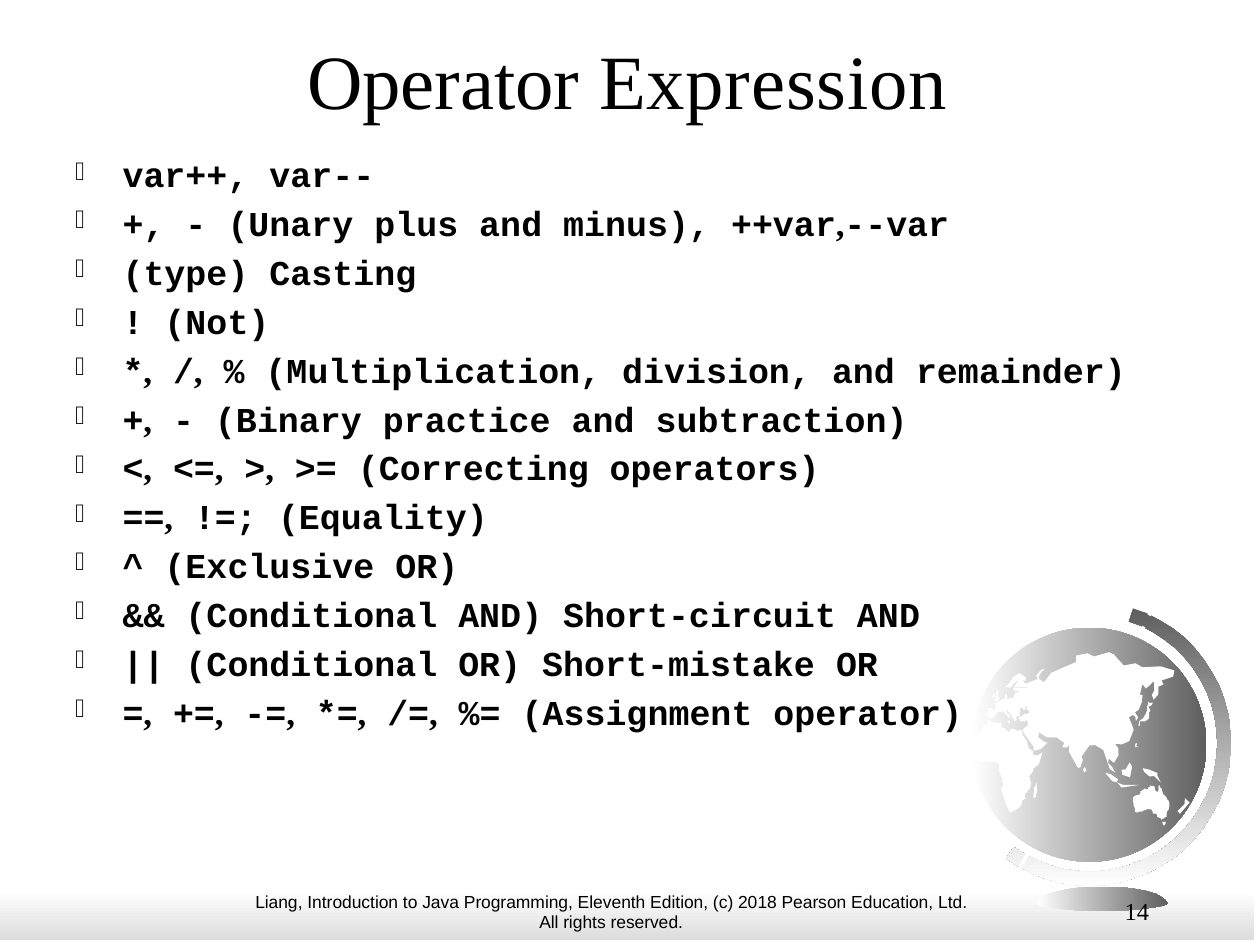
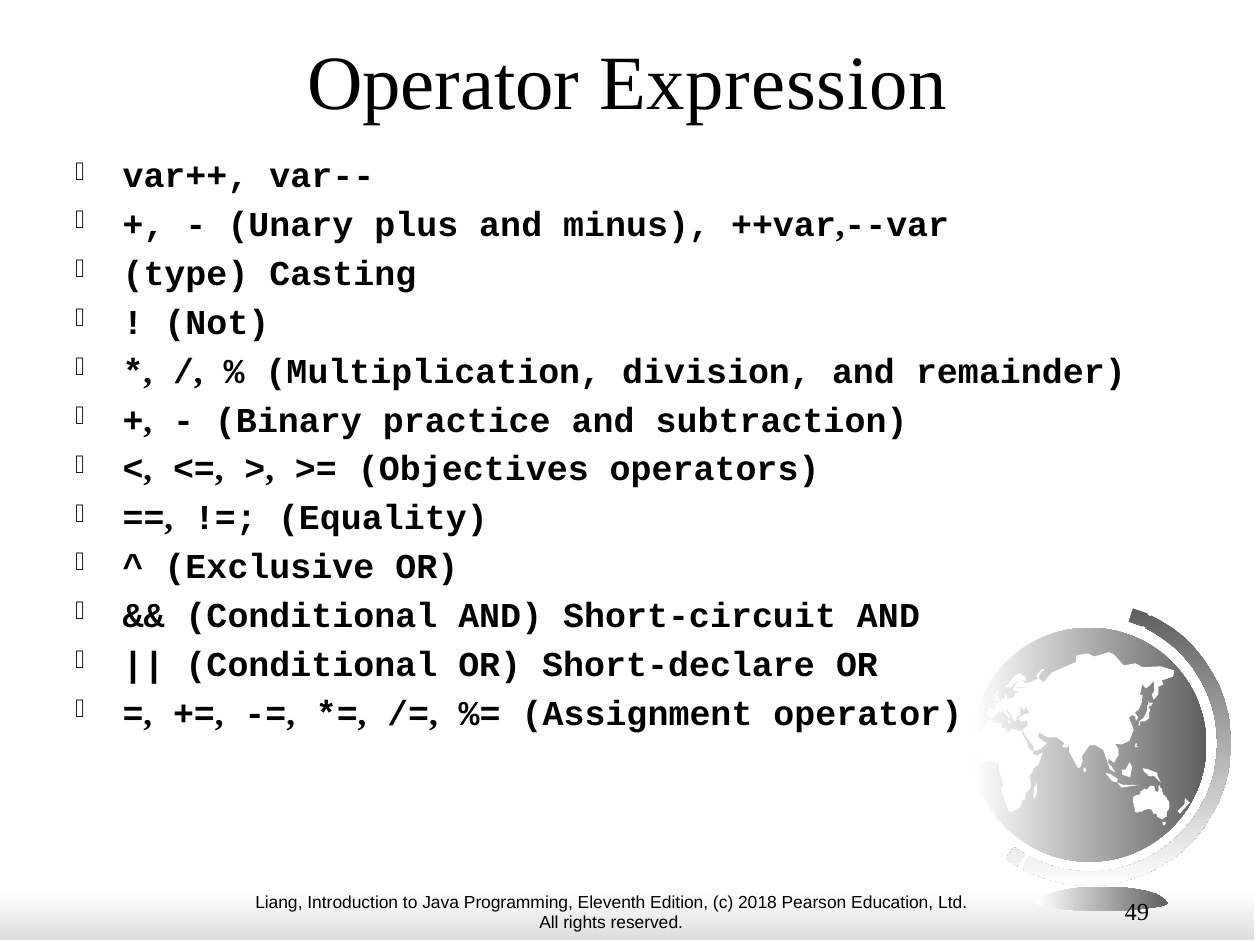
Correcting: Correcting -> Objectives (473, 469)
Short-mistake: Short-mistake -> Short-declare (679, 665)
14: 14 -> 49 (1137, 912)
